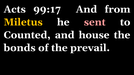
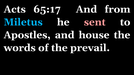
99:17: 99:17 -> 65:17 (47, 9)
Miletus colour: yellow -> light blue (23, 22)
Counted: Counted -> Apostles (27, 35)
bonds: bonds -> words (20, 48)
